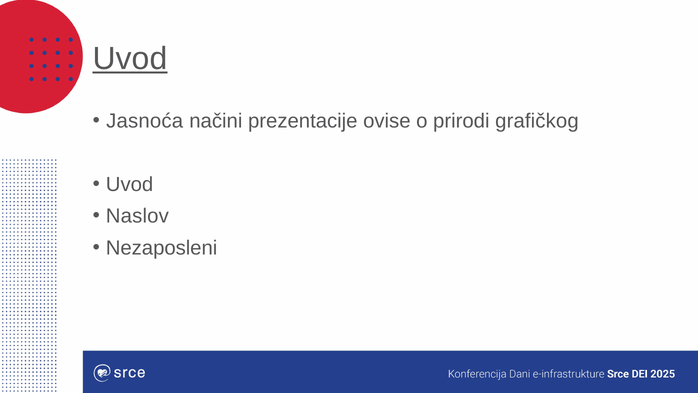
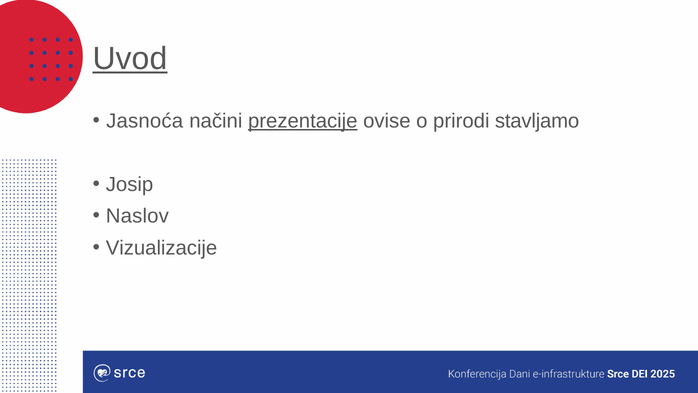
prezentacije underline: none -> present (303, 121)
grafičkog: grafičkog -> stavljamo (537, 121)
Uvod: Uvod -> Josip (130, 184)
Nezaposleni: Nezaposleni -> Vizualizacije (162, 248)
